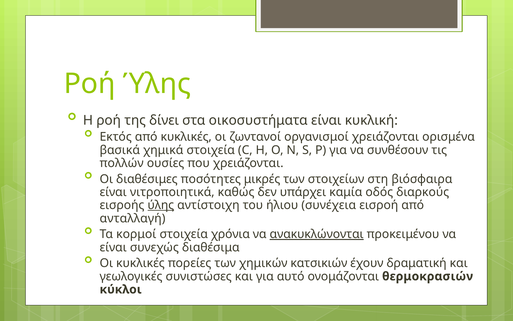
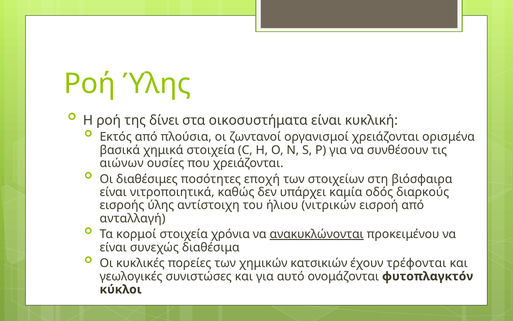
από κυκλικές: κυκλικές -> πλούσια (186, 137)
πολλών: πολλών -> αιώνων (122, 163)
μικρές: μικρές -> εποχή (262, 179)
ύλης underline: present -> none (161, 205)
συνέχεια: συνέχεια -> νιτρικών (329, 205)
δραματική: δραματική -> τρέφονται (416, 263)
θερμοκρασιών: θερμοκρασιών -> φυτοπλαγκτόν (428, 276)
